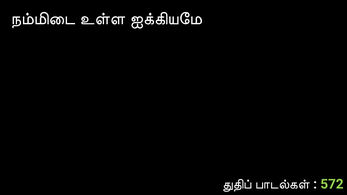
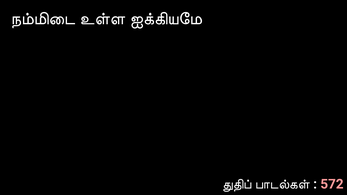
572 colour: light green -> pink (332, 184)
